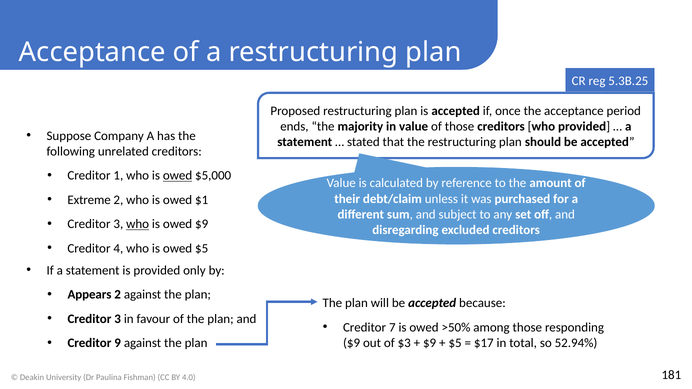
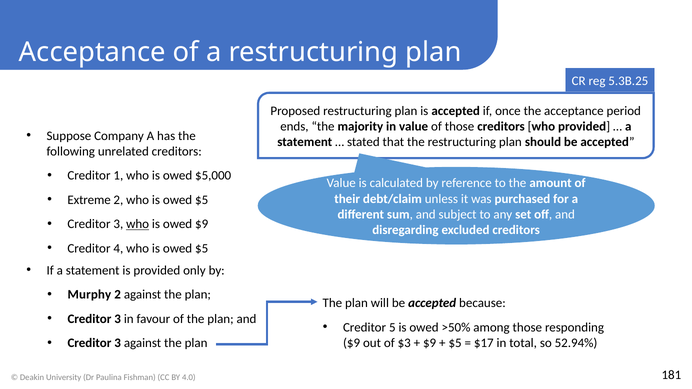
owed underline: present -> none (178, 176)
$1: $1 -> $5 (202, 200)
Appears: Appears -> Murphy (89, 295)
7: 7 -> 5 (392, 328)
9: 9 -> 3 (118, 343)
